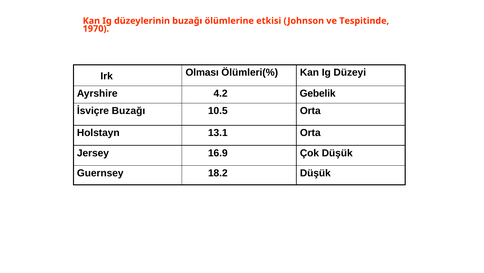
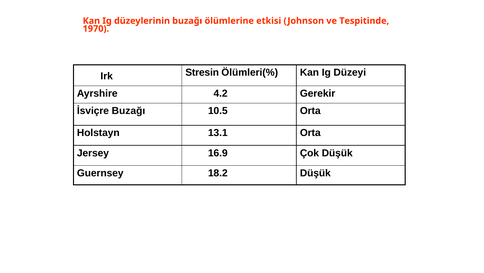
Olması: Olması -> Stresin (202, 72)
Gebelik: Gebelik -> Gerekir (318, 93)
